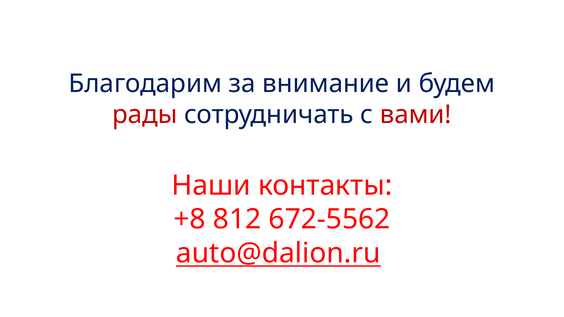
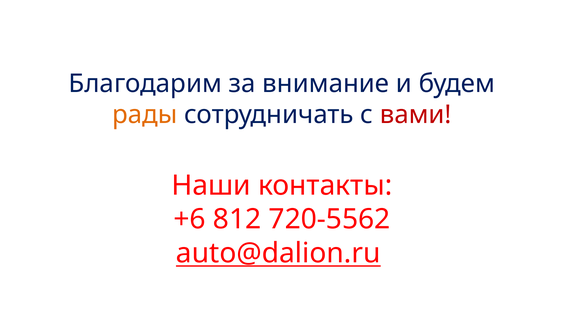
рады colour: red -> orange (145, 115)
+8: +8 -> +6 (189, 219)
672-5562: 672-5562 -> 720-5562 (330, 219)
